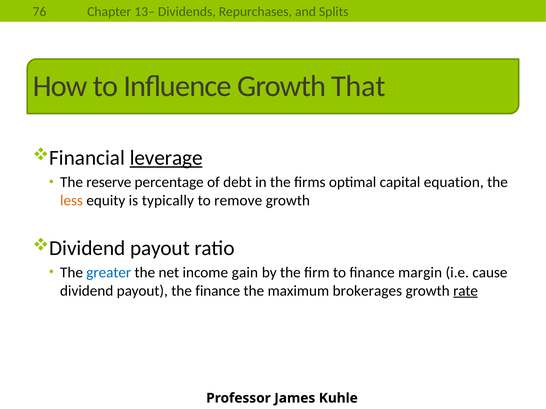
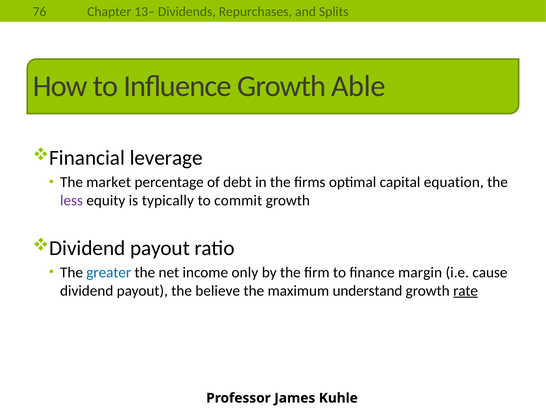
That: That -> Able (358, 86)
leverage underline: present -> none (166, 158)
reserve: reserve -> market (109, 182)
less colour: orange -> purple (71, 201)
remove: remove -> commit (238, 201)
gain: gain -> only (245, 273)
the finance: finance -> believe (218, 291)
brokerages: brokerages -> understand (367, 291)
